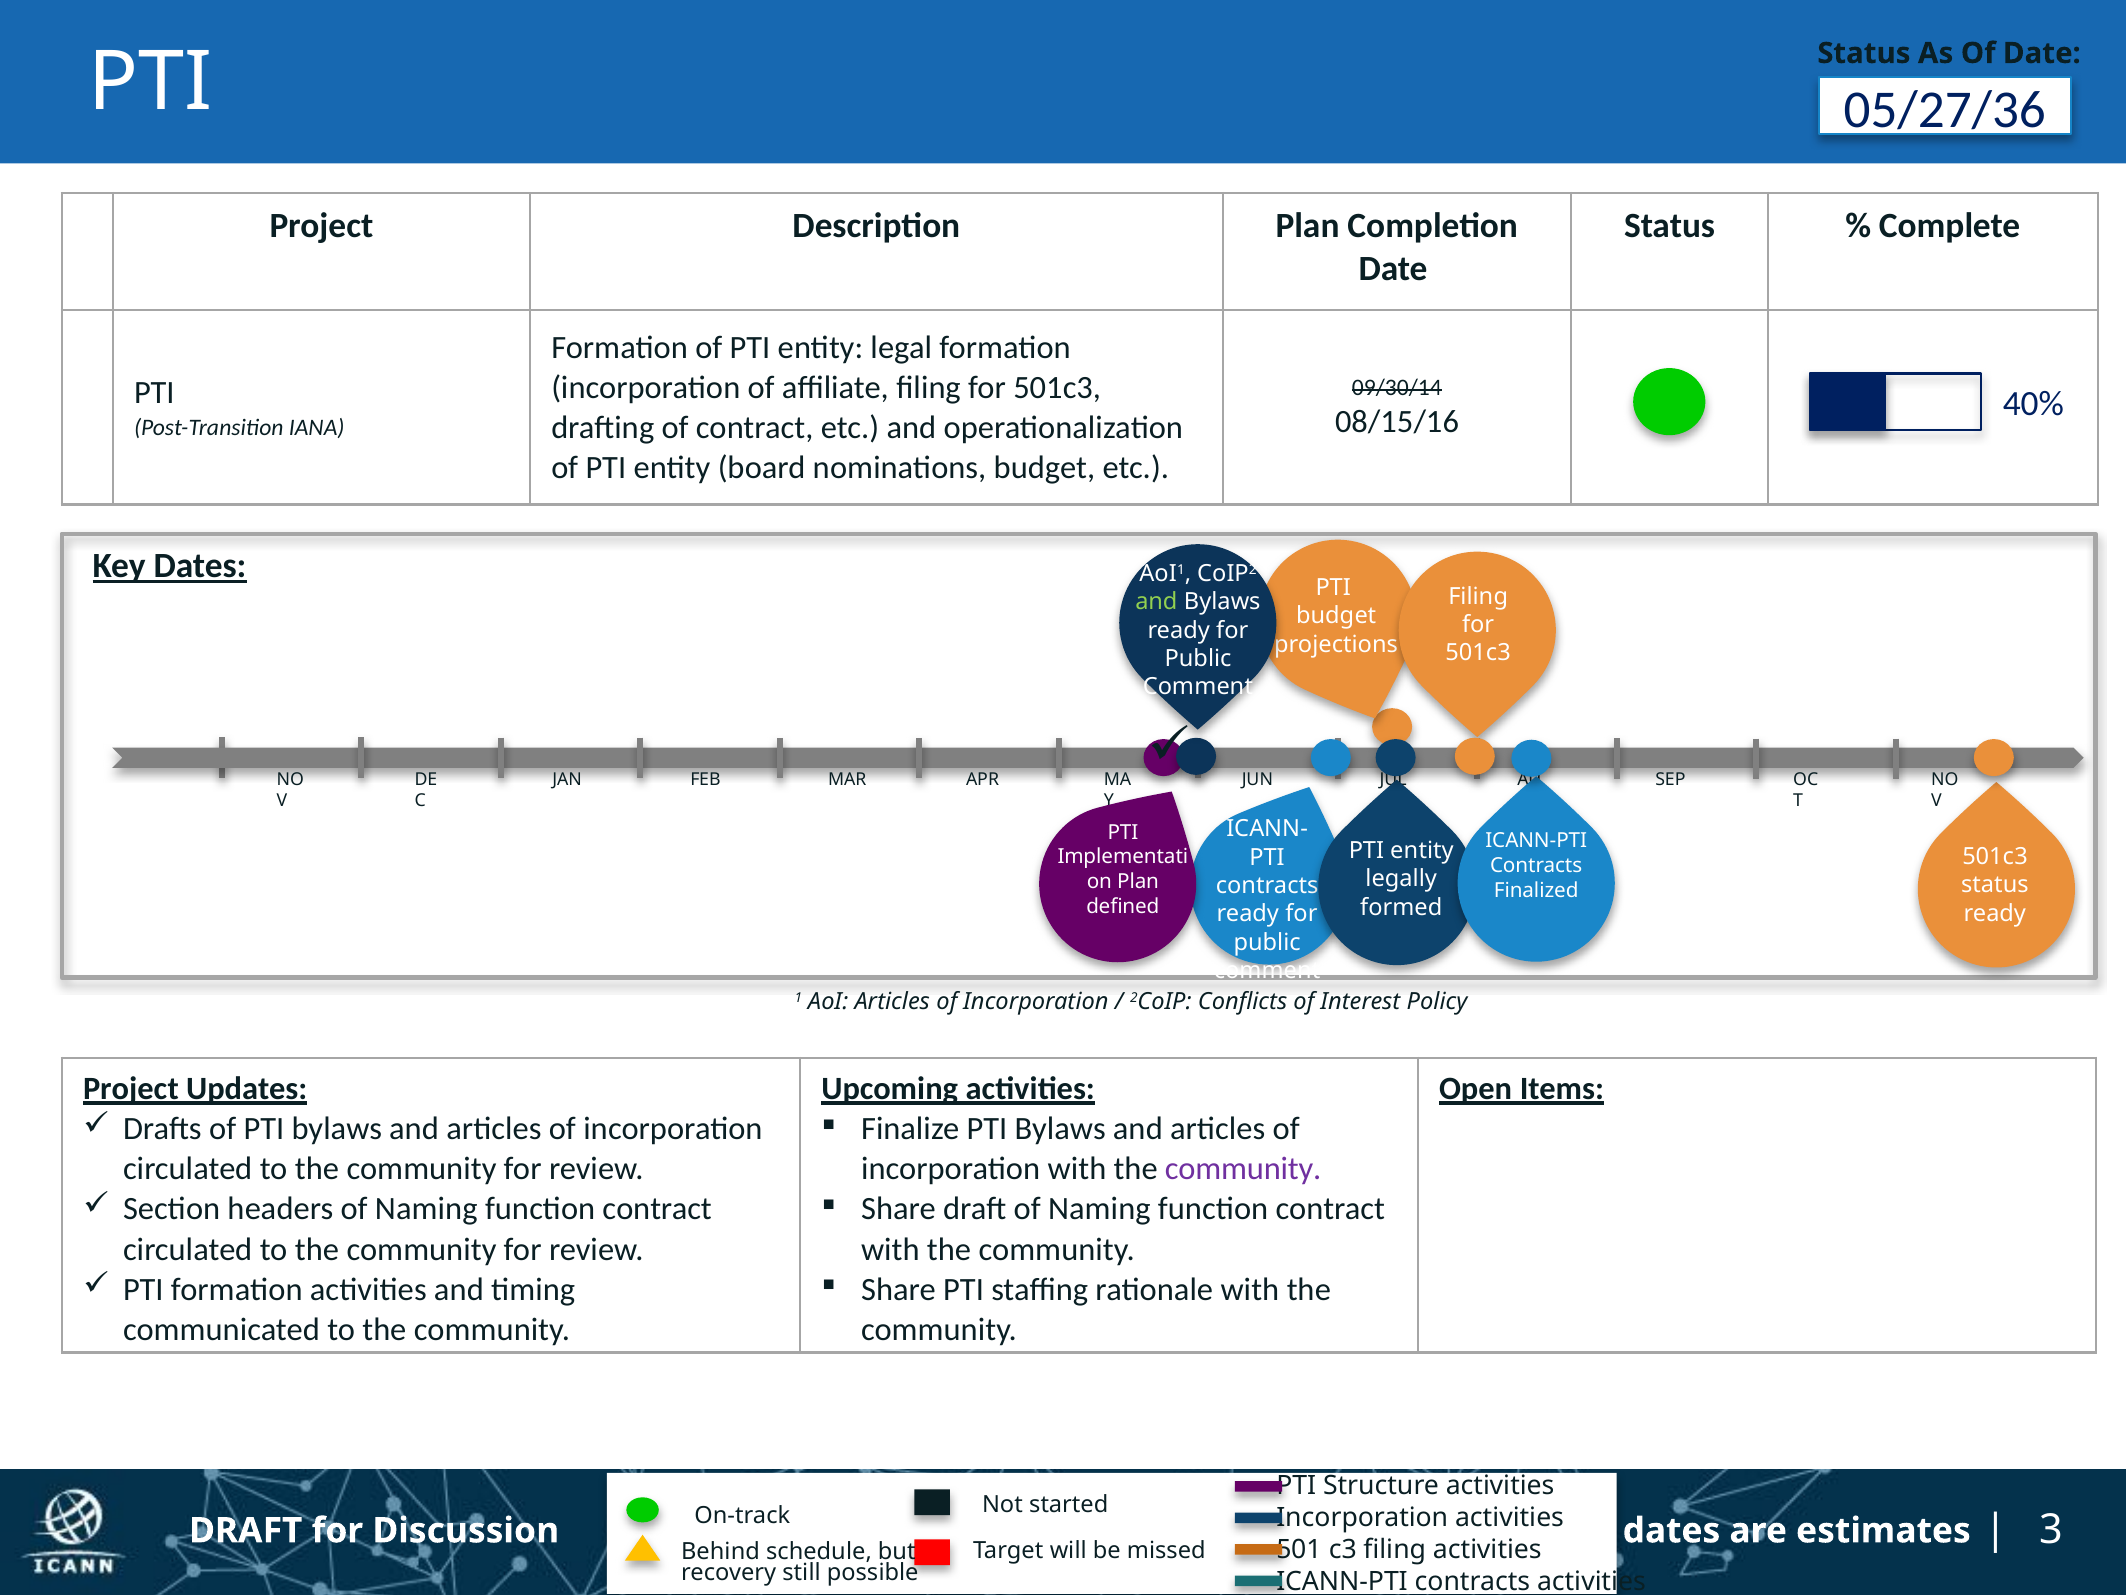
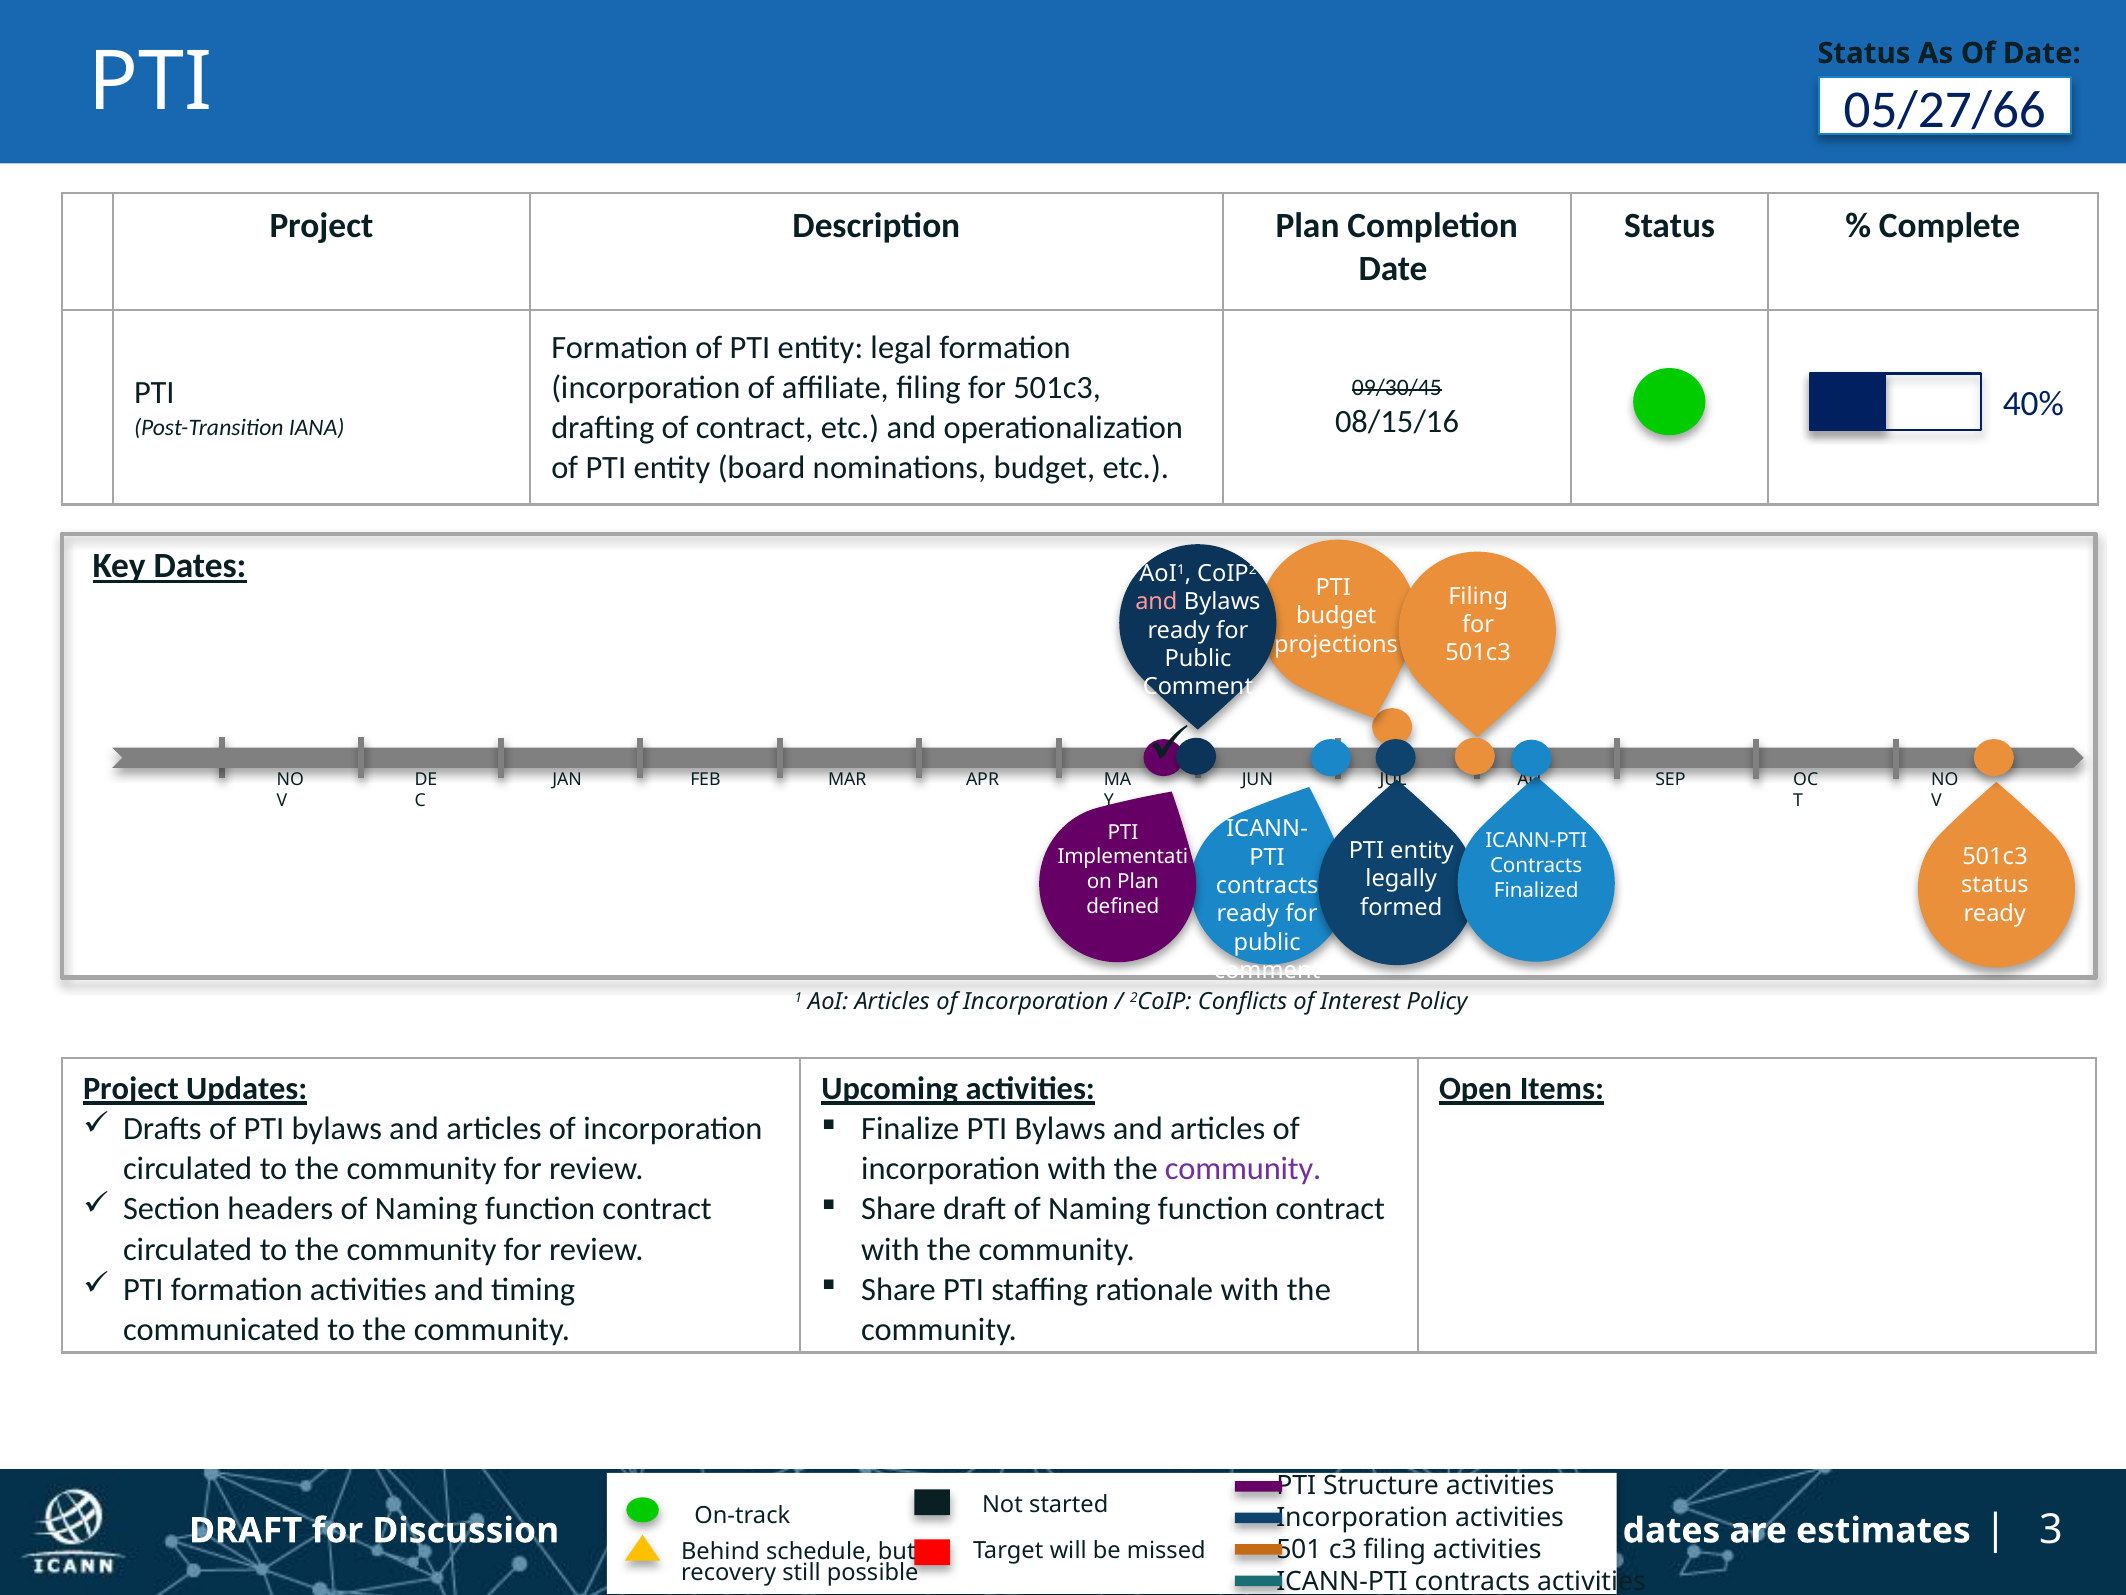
05/27/36: 05/27/36 -> 05/27/66 (1945, 110)
09/30/14: 09/30/14 -> 09/30/45 (1397, 387)
and colour: light green -> pink (1156, 602)
